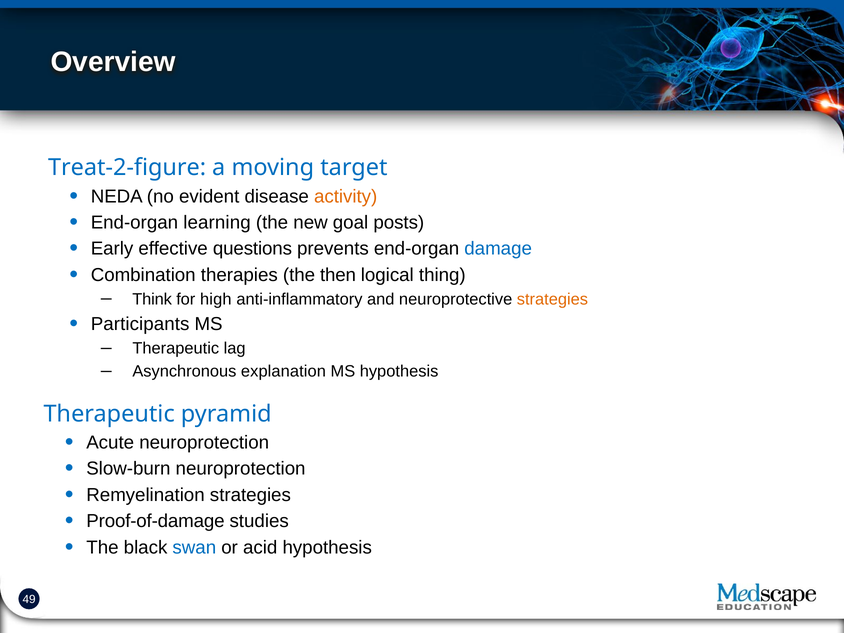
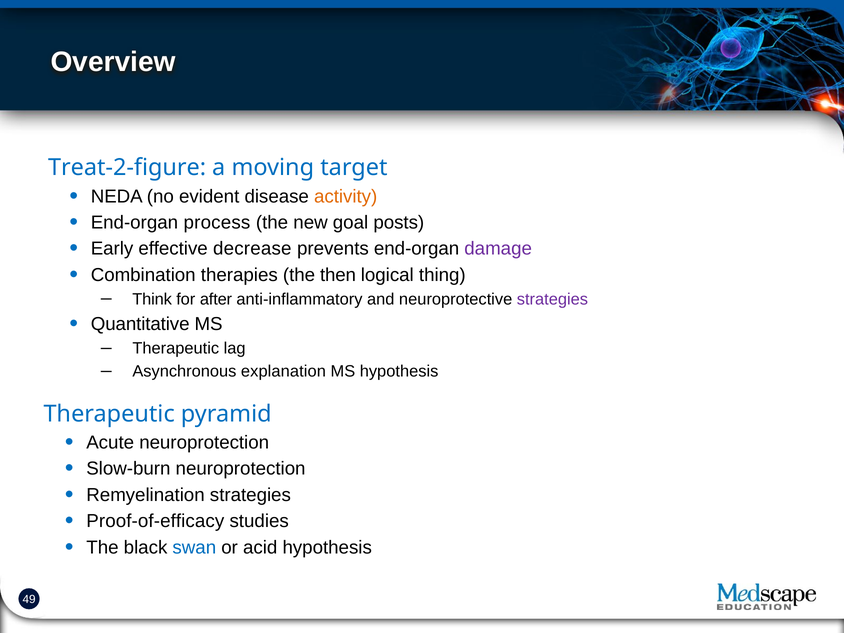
learning: learning -> process (217, 223)
questions: questions -> decrease (252, 249)
damage colour: blue -> purple (498, 249)
high: high -> after (216, 299)
strategies colour: orange -> purple (552, 299)
Participants: Participants -> Quantitative (140, 324)
Proof-of-damage: Proof-of-damage -> Proof-of-efficacy (155, 521)
